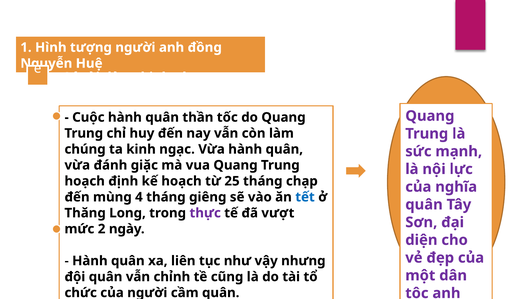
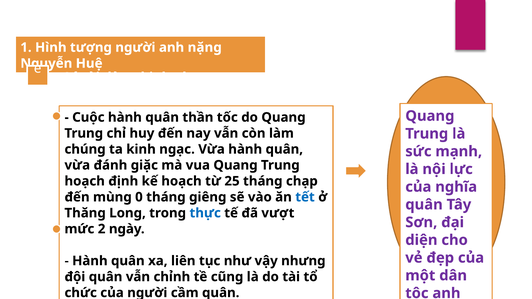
đồng: đồng -> nặng (205, 47)
4: 4 -> 0 (139, 197)
thực colour: purple -> blue (205, 213)
